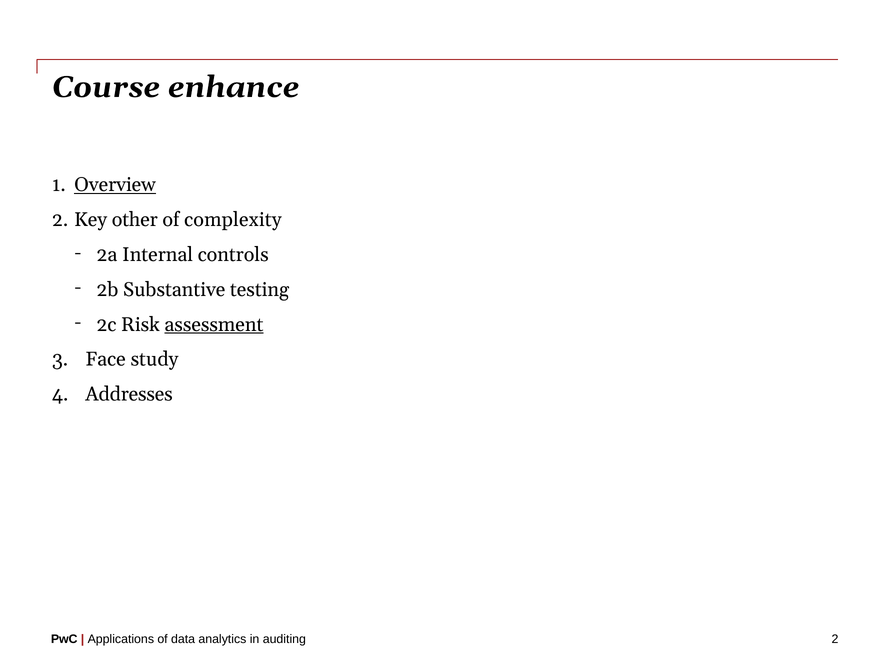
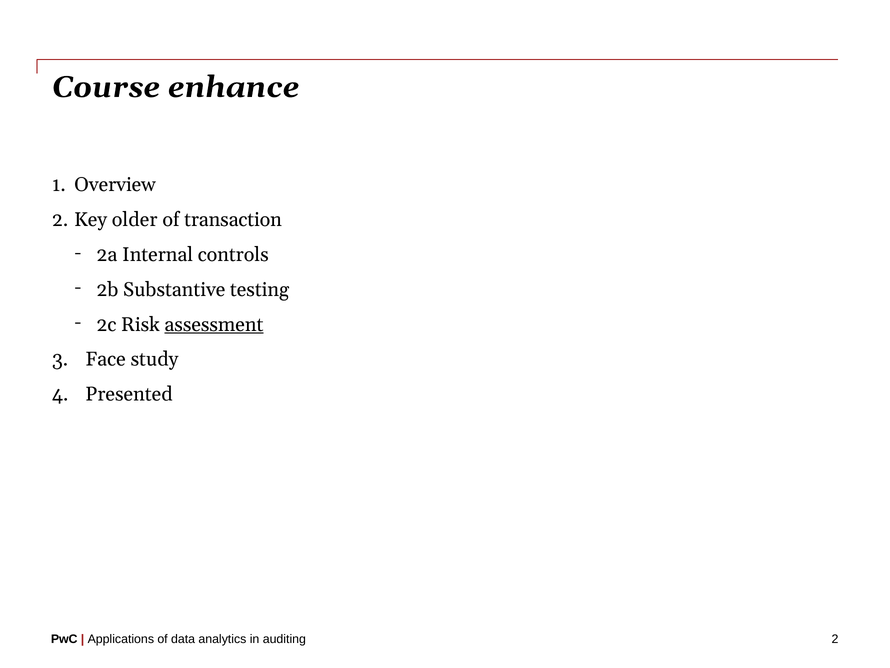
Overview underline: present -> none (115, 185)
other: other -> older (135, 220)
complexity: complexity -> transaction (233, 220)
Addresses: Addresses -> Presented (129, 394)
